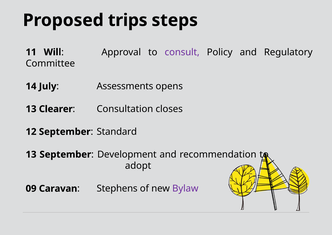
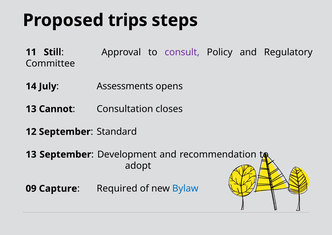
Will: Will -> Still (53, 52)
Clearer: Clearer -> Cannot (56, 109)
Caravan: Caravan -> Capture (58, 188)
Stephens: Stephens -> Required (117, 188)
Bylaw colour: purple -> blue (185, 188)
